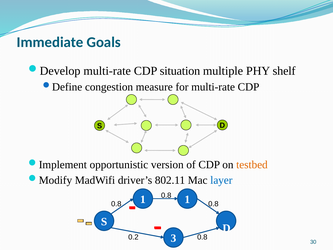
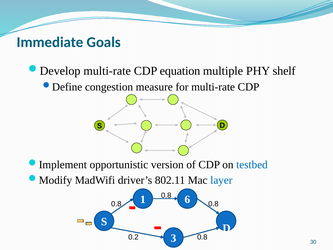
situation: situation -> equation (180, 71)
testbed colour: orange -> blue (252, 164)
1 1: 1 -> 6 (187, 199)
